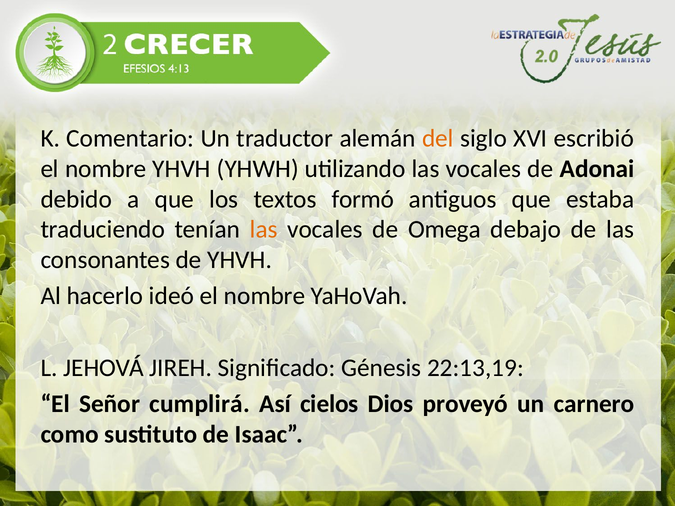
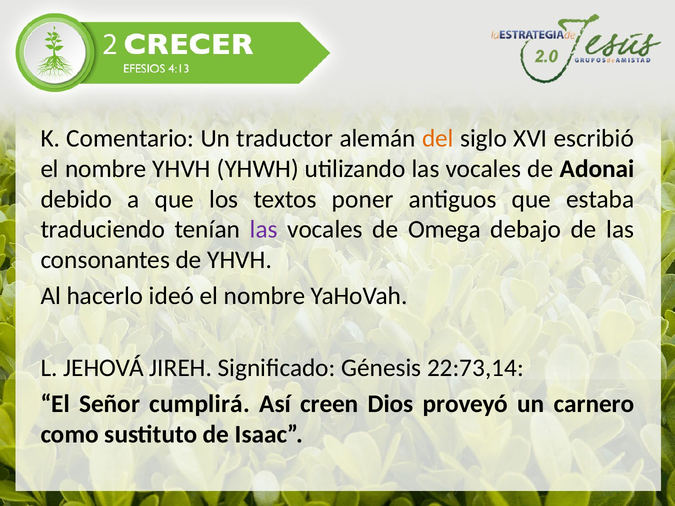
formó: formó -> poner (363, 199)
las colour: orange -> purple (264, 230)
22:13,19: 22:13,19 -> 22:73,14 (475, 368)
cielos: cielos -> creen (329, 404)
